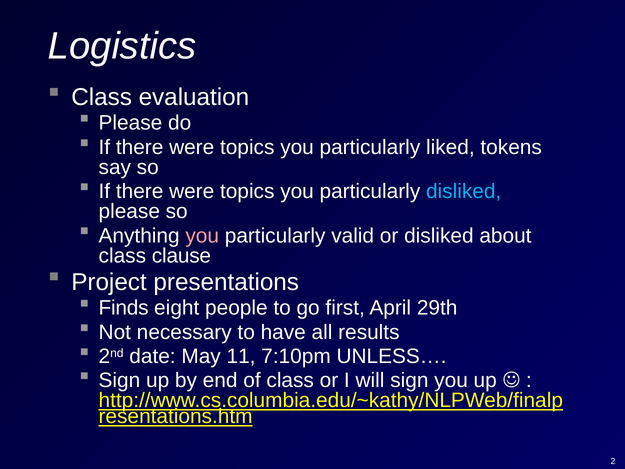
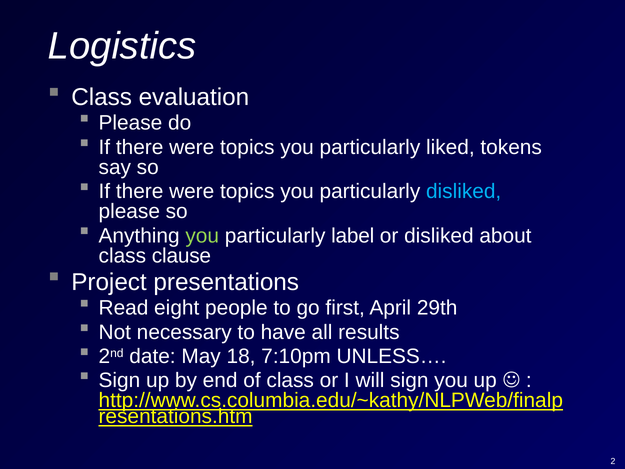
you colour: pink -> light green (202, 235)
valid: valid -> label (353, 235)
Finds: Finds -> Read (123, 308)
11: 11 -> 18 (241, 356)
